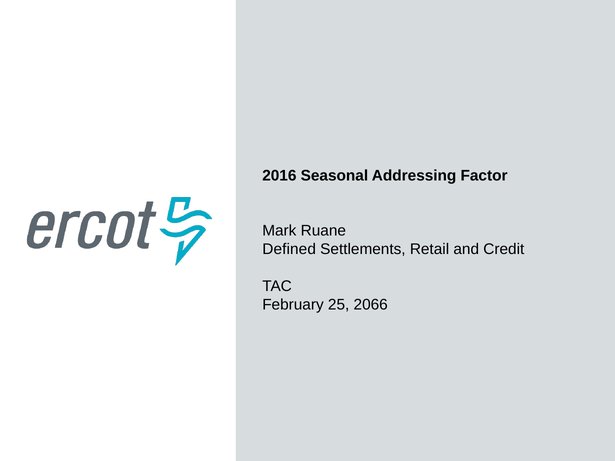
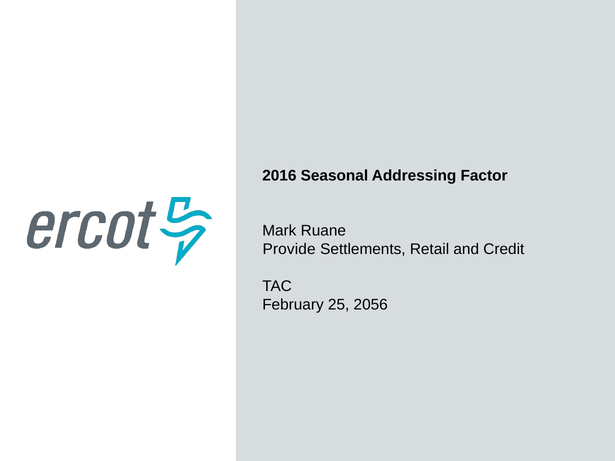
Defined: Defined -> Provide (289, 249)
2066: 2066 -> 2056 (371, 305)
